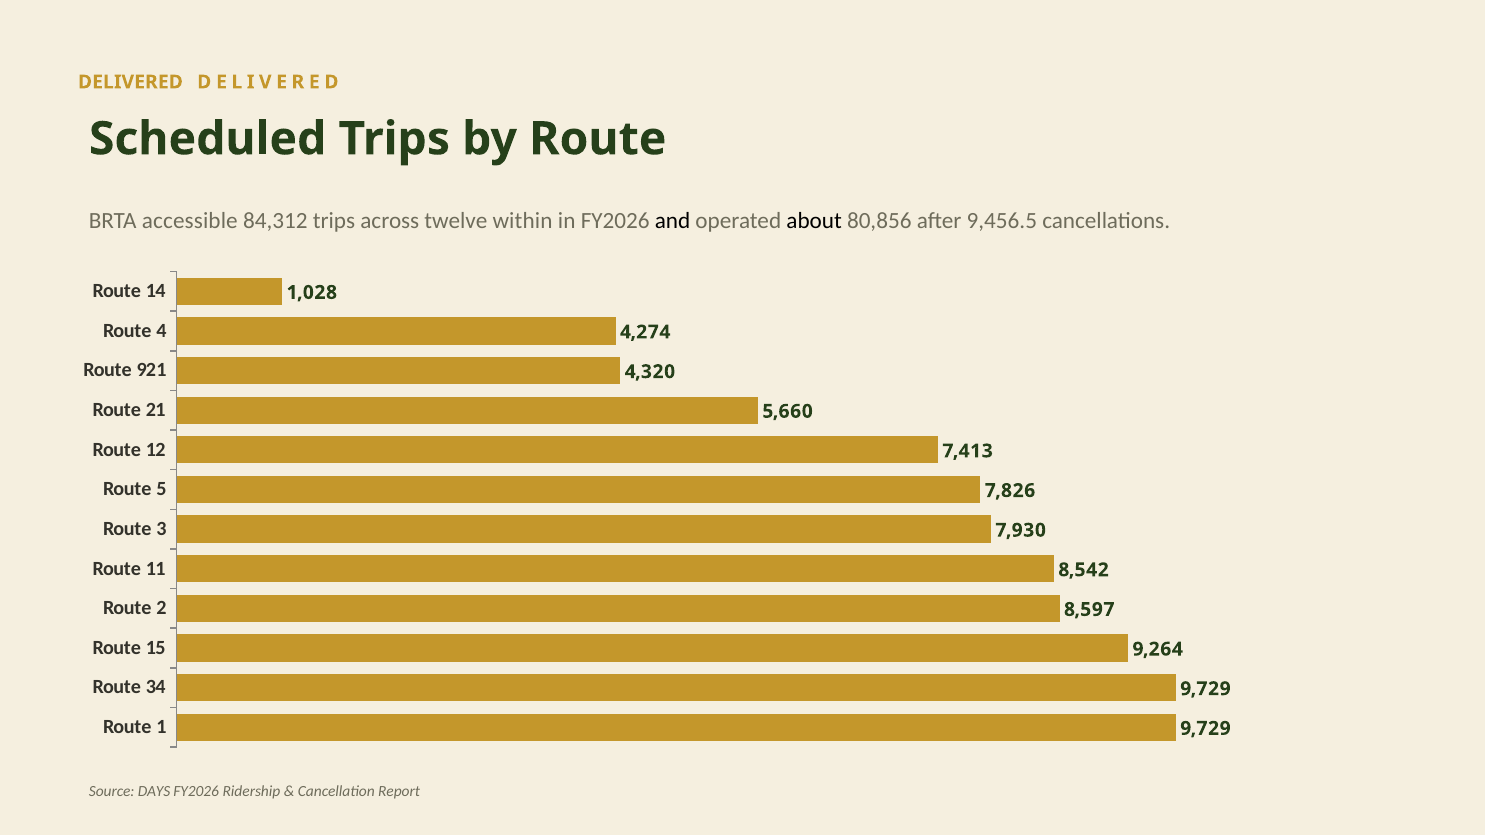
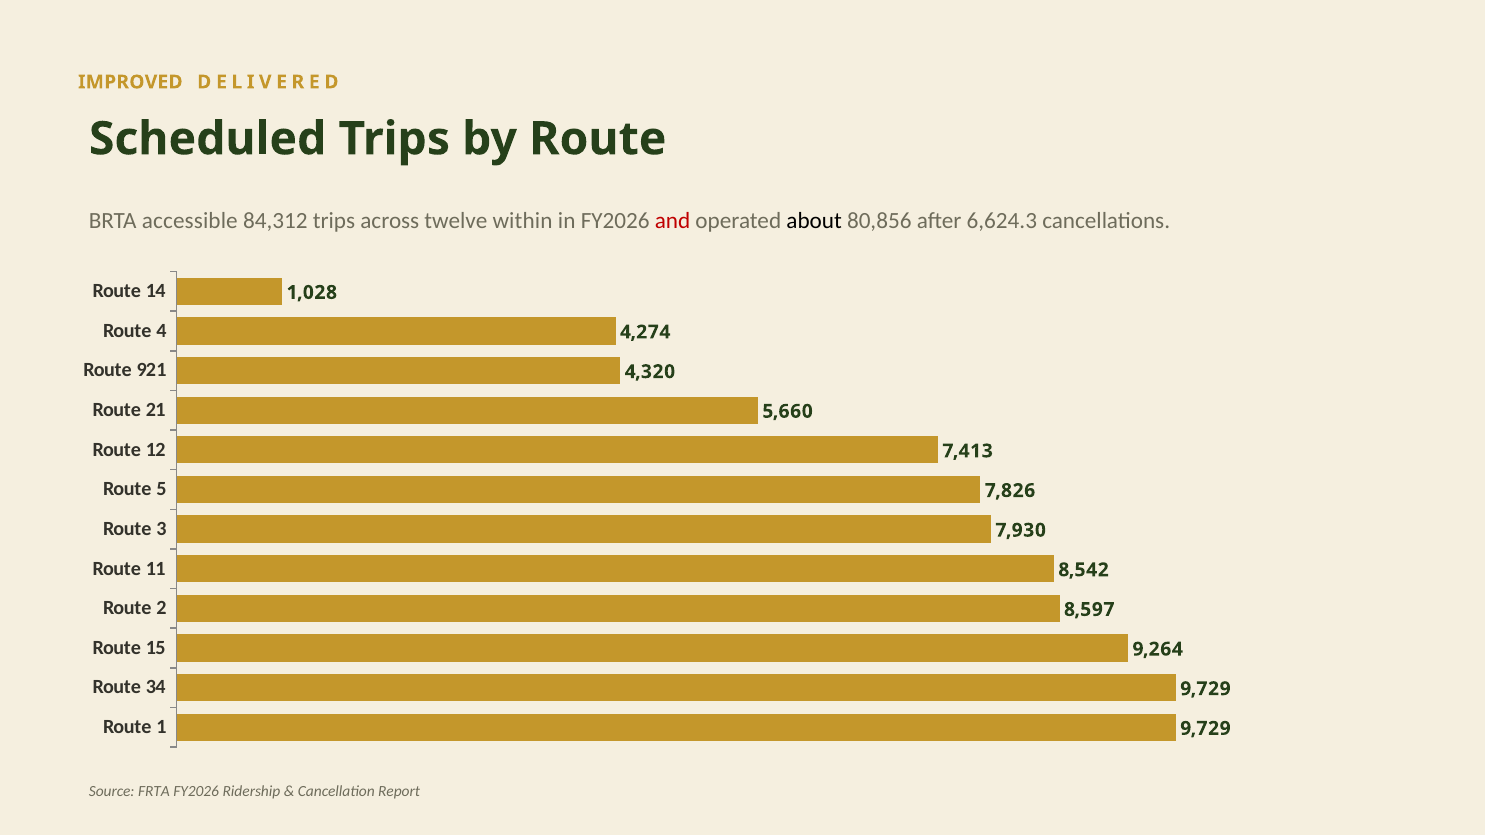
DELIVERED: DELIVERED -> IMPROVED (130, 82)
and colour: black -> red (673, 221)
9,456.5: 9,456.5 -> 6,624.3 (1002, 221)
DAYS: DAYS -> FRTA (154, 792)
